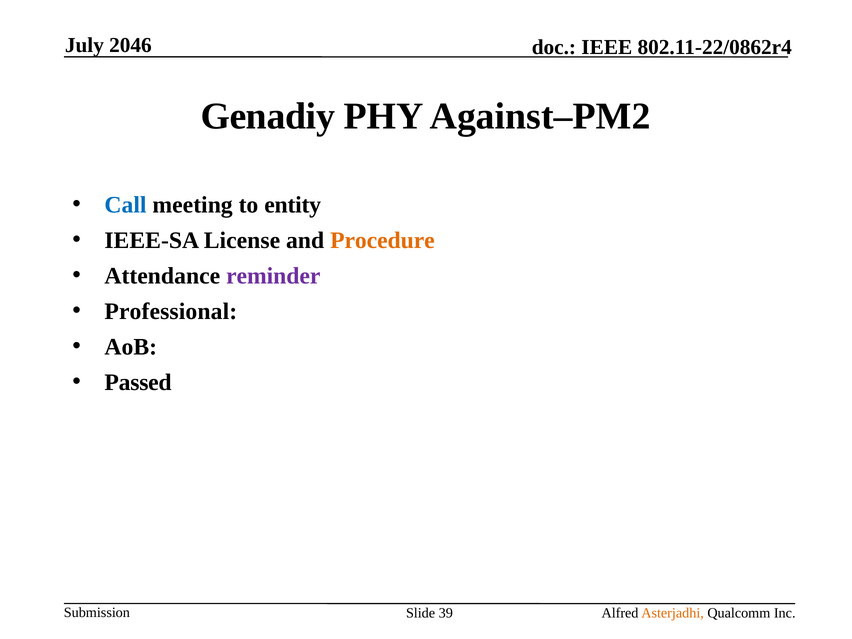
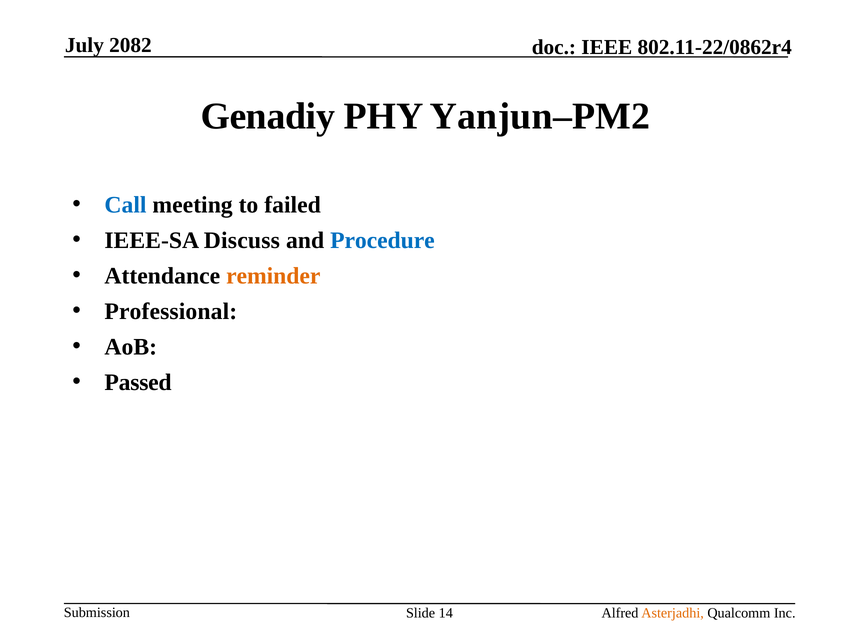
2046: 2046 -> 2082 (130, 45)
Against–PM2: Against–PM2 -> Yanjun–PM2 (540, 116)
entity: entity -> failed (293, 205)
License: License -> Discuss (242, 240)
Procedure colour: orange -> blue (382, 240)
reminder colour: purple -> orange (273, 276)
39: 39 -> 14 (446, 613)
